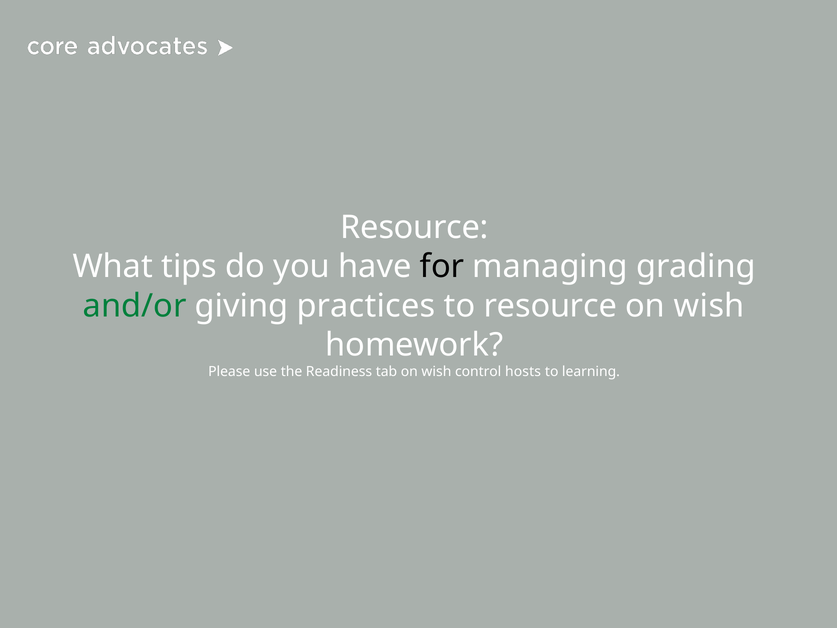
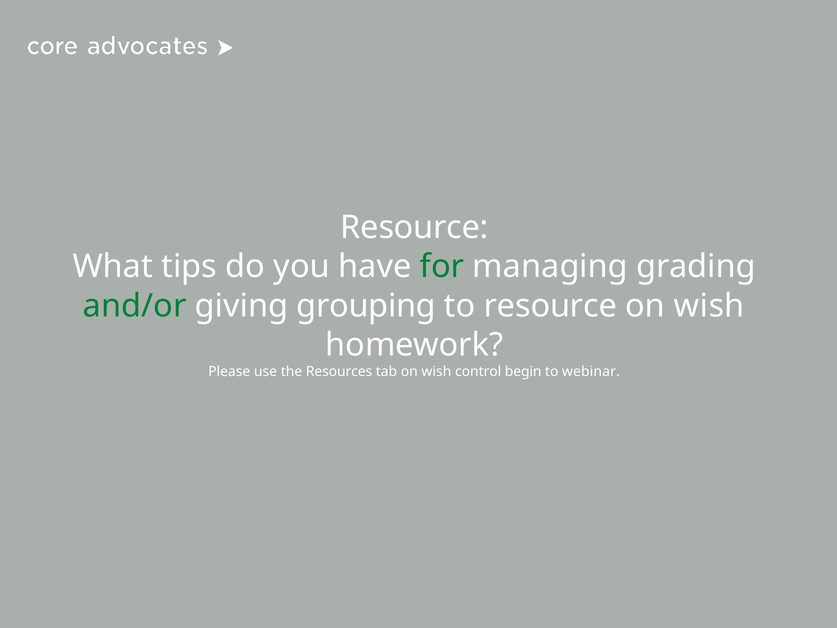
for colour: black -> green (442, 267)
practices: practices -> grouping (366, 306)
Readiness: Readiness -> Resources (339, 371)
hosts: hosts -> begin (523, 371)
learning: learning -> webinar (591, 371)
